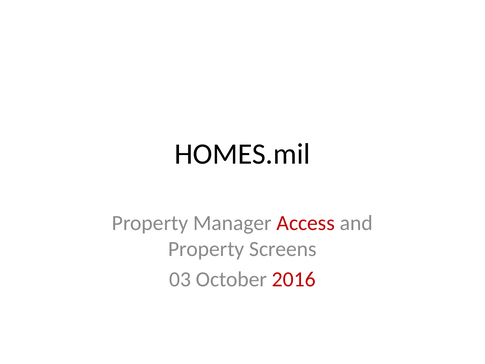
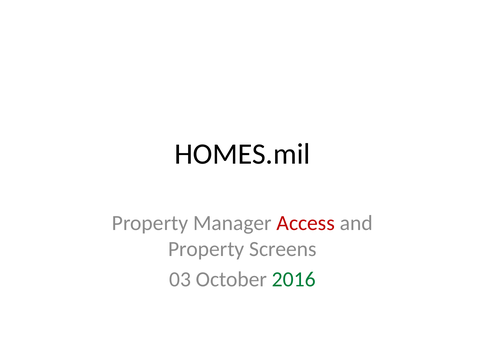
2016 colour: red -> green (294, 279)
